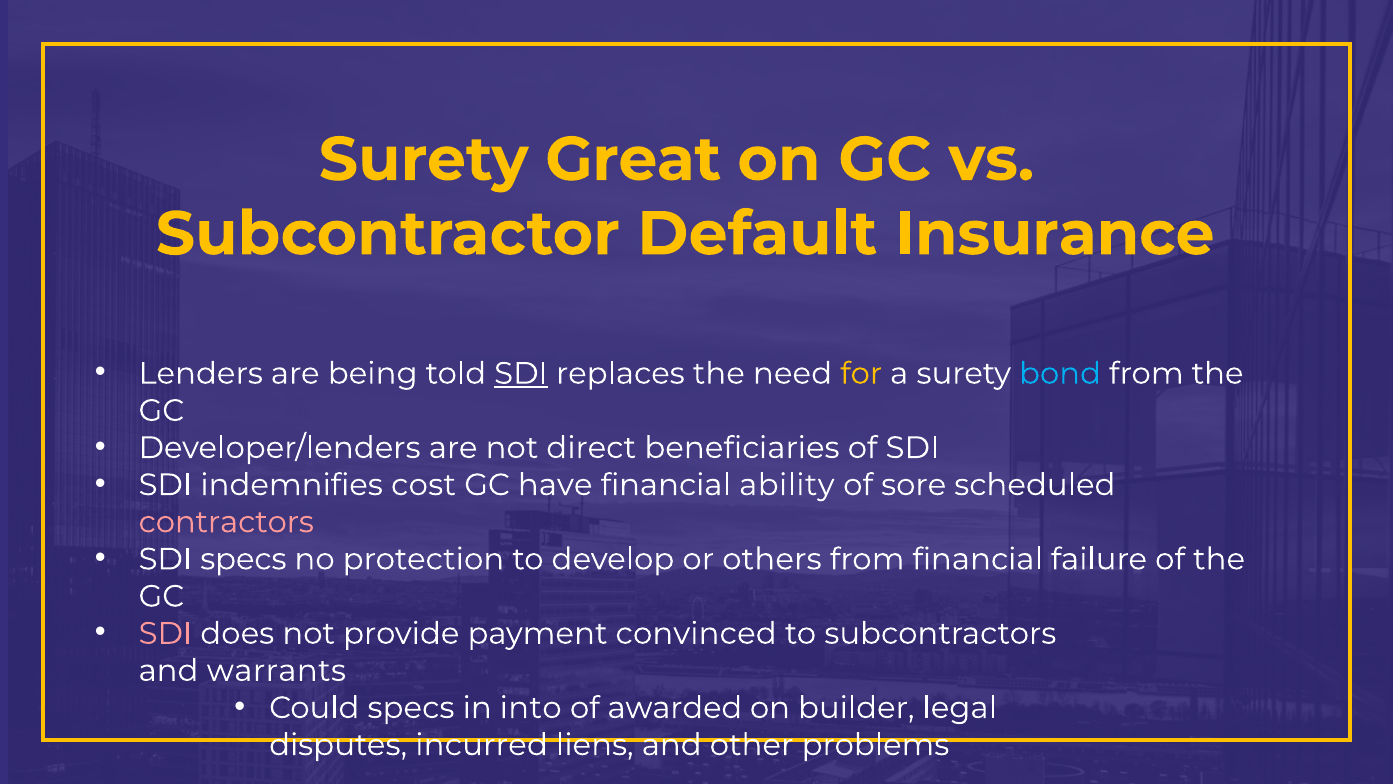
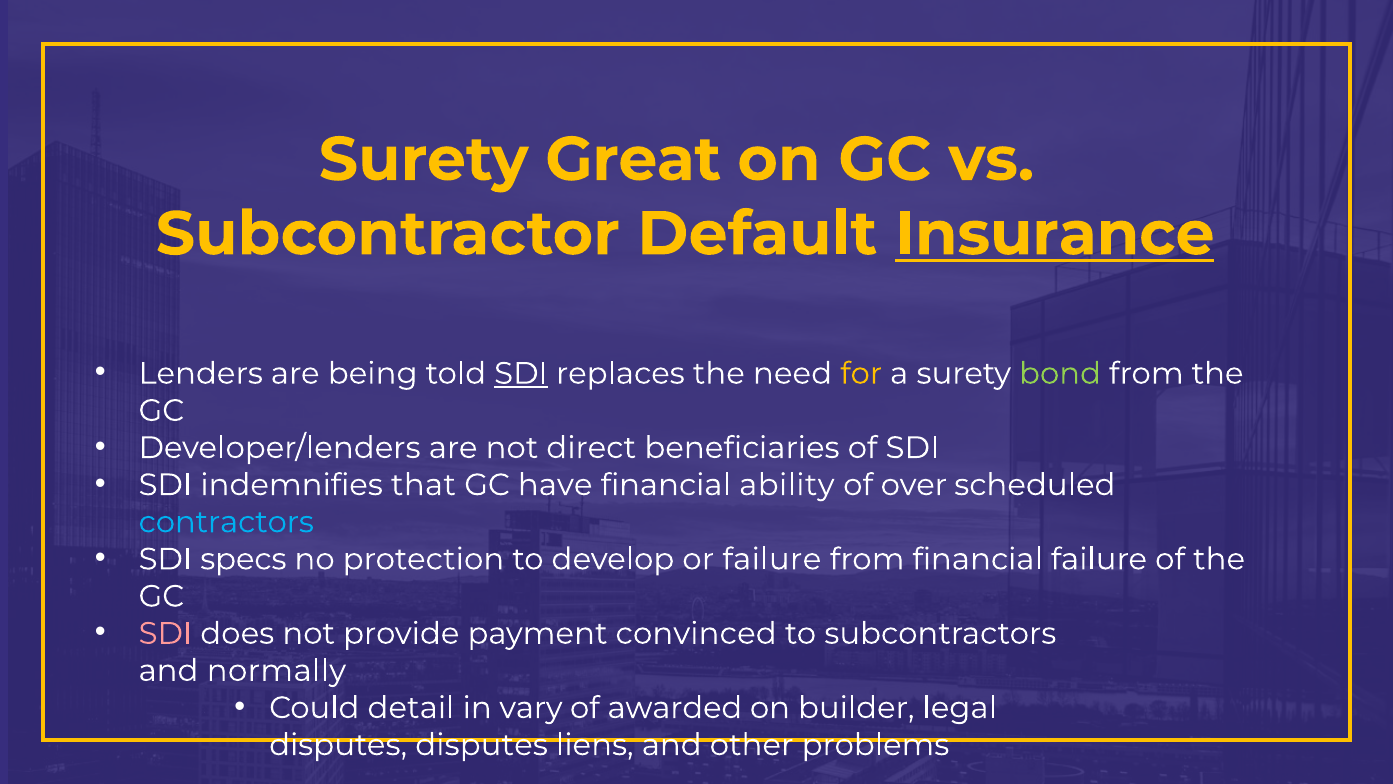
Insurance underline: none -> present (1055, 234)
bond colour: light blue -> light green (1060, 373)
cost: cost -> that (423, 485)
sore: sore -> over (914, 485)
contractors colour: pink -> light blue (226, 522)
or others: others -> failure (772, 559)
warrants: warrants -> normally (276, 670)
Could specs: specs -> detail (411, 707)
into: into -> vary (531, 707)
disputes incurred: incurred -> disputes (482, 745)
